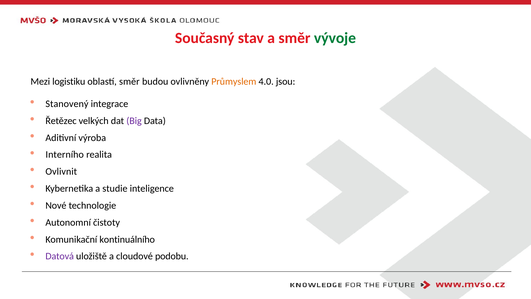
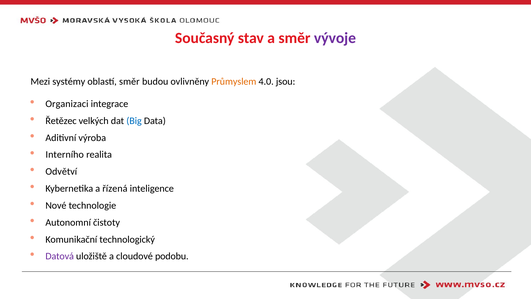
vývoje colour: green -> purple (335, 38)
logistiku: logistiku -> systémy (69, 81)
Stanovený: Stanovený -> Organizaci (67, 104)
Big colour: purple -> blue (134, 121)
Ovlivnit: Ovlivnit -> Odvětví (61, 171)
studie: studie -> řízená (115, 188)
kontinuálního: kontinuálního -> technologický (127, 239)
